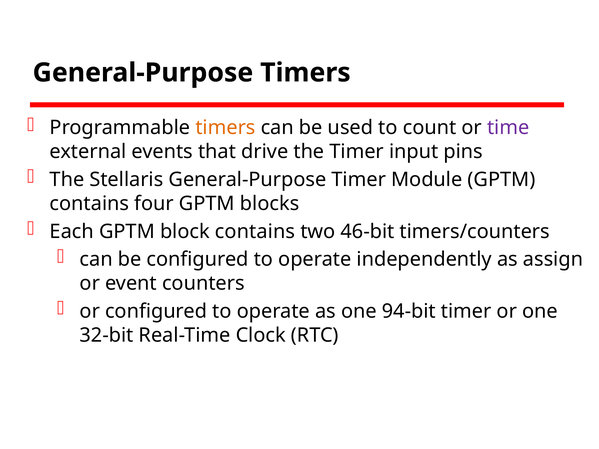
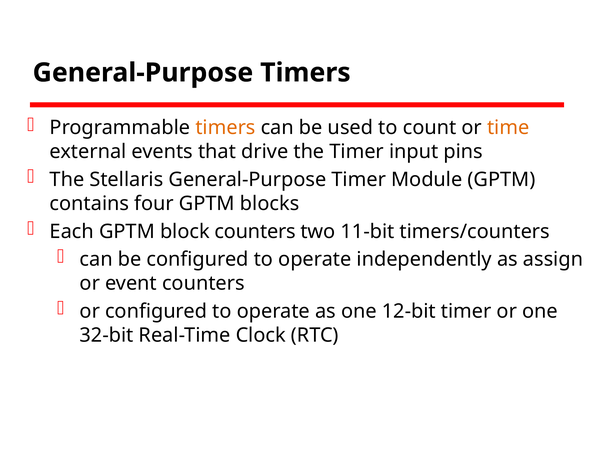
time colour: purple -> orange (508, 128)
block contains: contains -> counters (255, 232)
46-bit: 46-bit -> 11-bit (367, 232)
94-bit: 94-bit -> 12-bit (409, 311)
